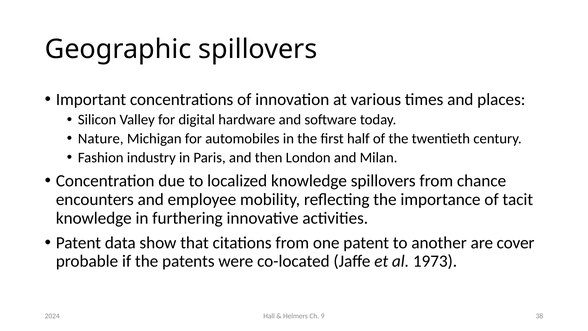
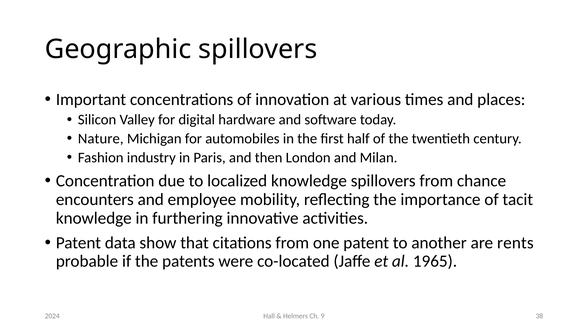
cover: cover -> rents (515, 243)
1973: 1973 -> 1965 (435, 261)
